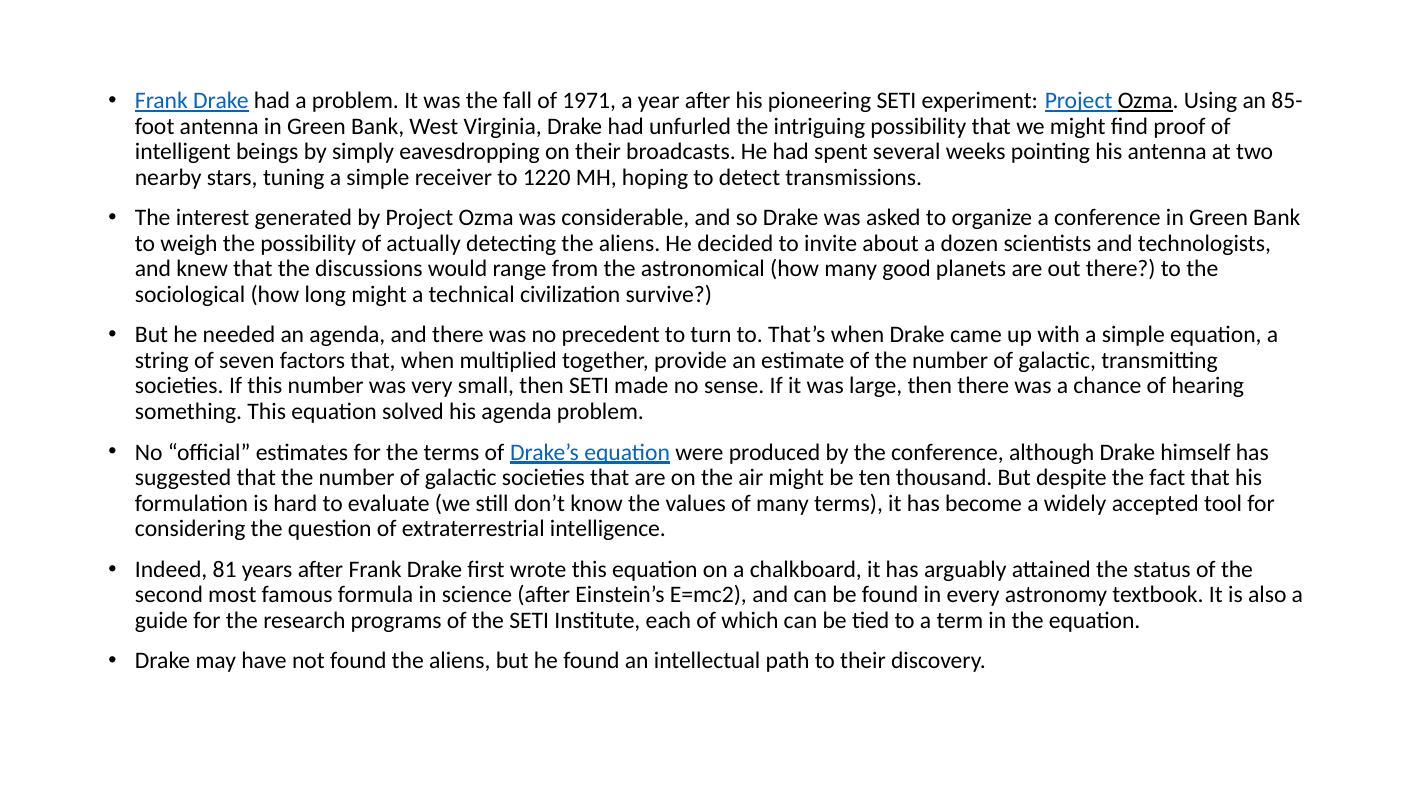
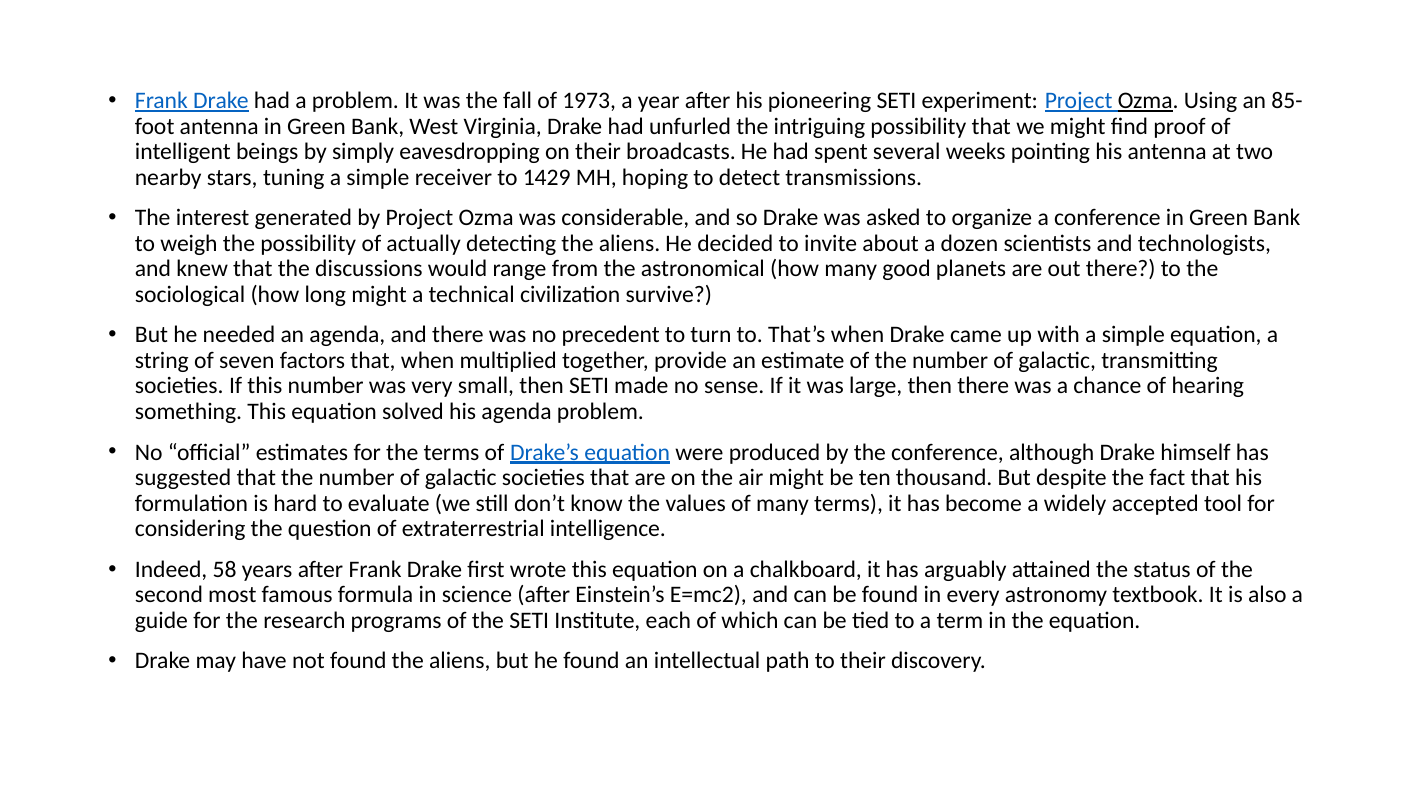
1971: 1971 -> 1973 (589, 101)
1220: 1220 -> 1429 (547, 178)
81: 81 -> 58 (225, 570)
